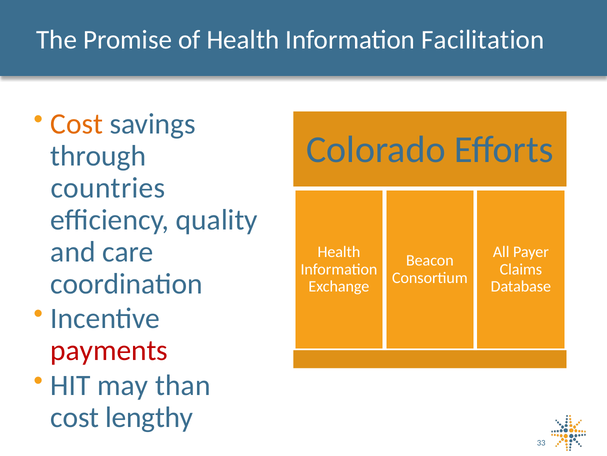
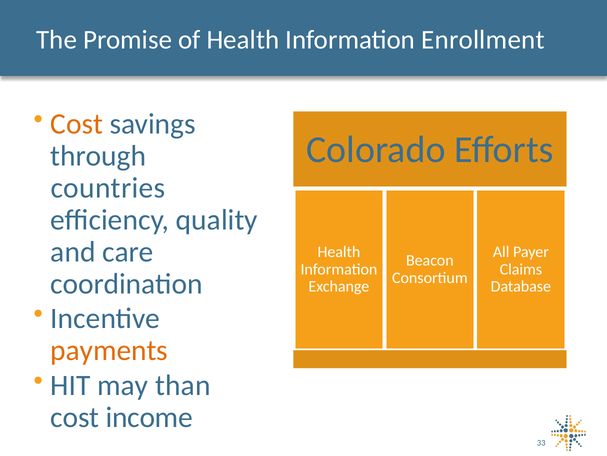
Facilitation: Facilitation -> Enrollment (483, 40)
payments colour: red -> orange (109, 350)
lengthy: lengthy -> income (149, 417)
